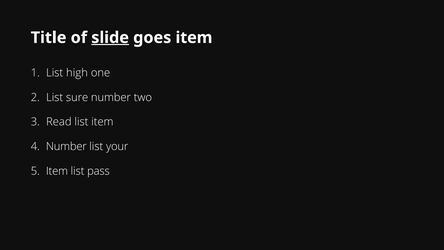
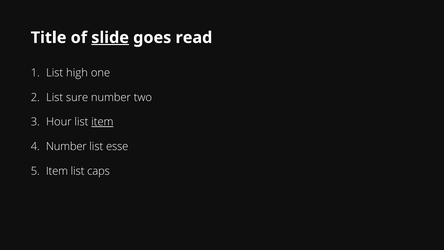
goes item: item -> read (194, 38)
Read: Read -> Hour (59, 122)
item underline: none -> present (102, 122)
your: your -> esse (117, 146)
pass: pass -> caps (98, 171)
